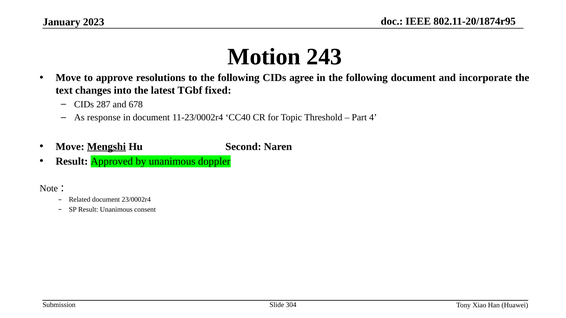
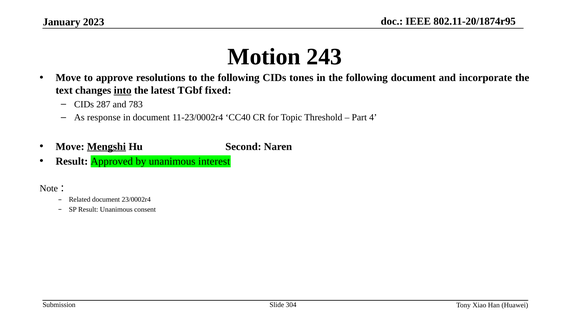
agree: agree -> tones (301, 78)
into underline: none -> present (123, 91)
678: 678 -> 783 (136, 104)
doppler: doppler -> interest (214, 162)
